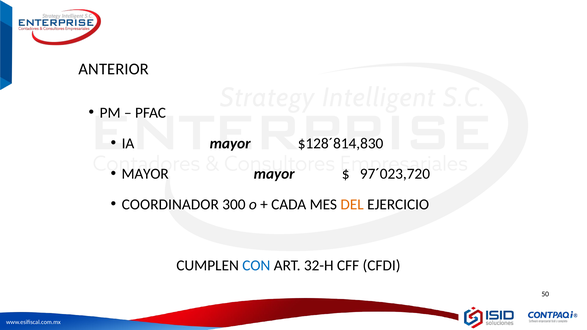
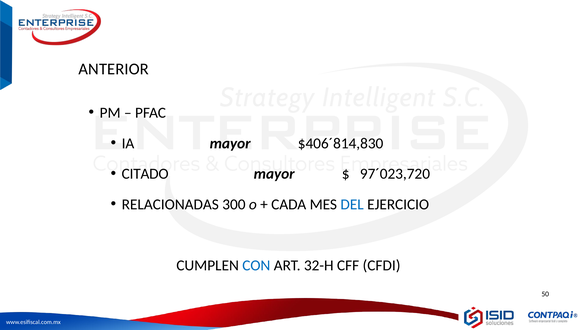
$128´814,830: $128´814,830 -> $406´814,830 (341, 143)
MAYOR: MAYOR -> CITADO (145, 174)
COORDINADOR: COORDINADOR -> RELACIONADAS (170, 205)
DEL colour: orange -> blue (352, 205)
